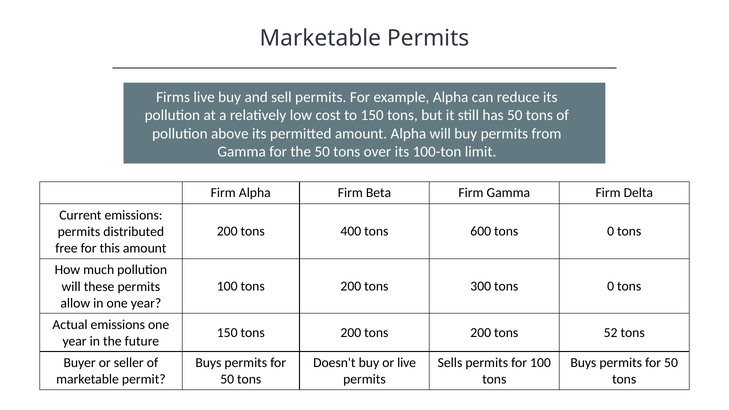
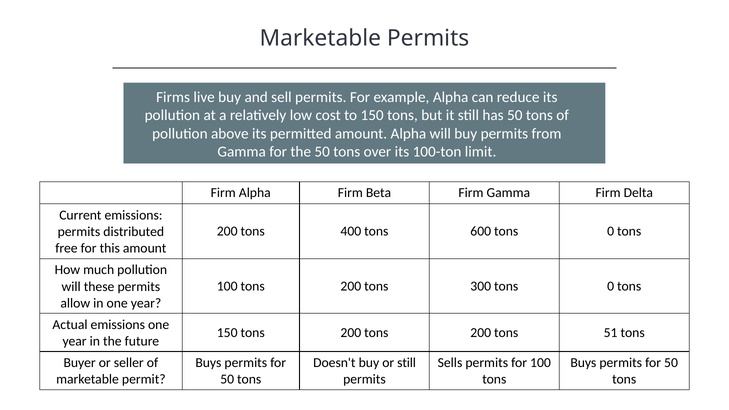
52: 52 -> 51 (611, 333)
or live: live -> still (407, 363)
